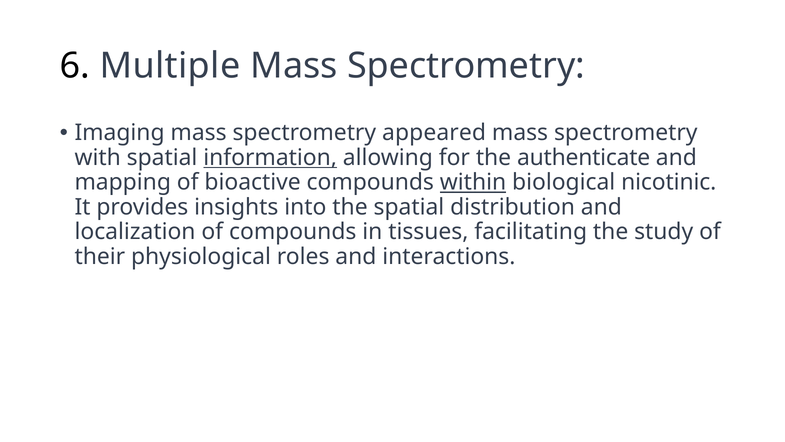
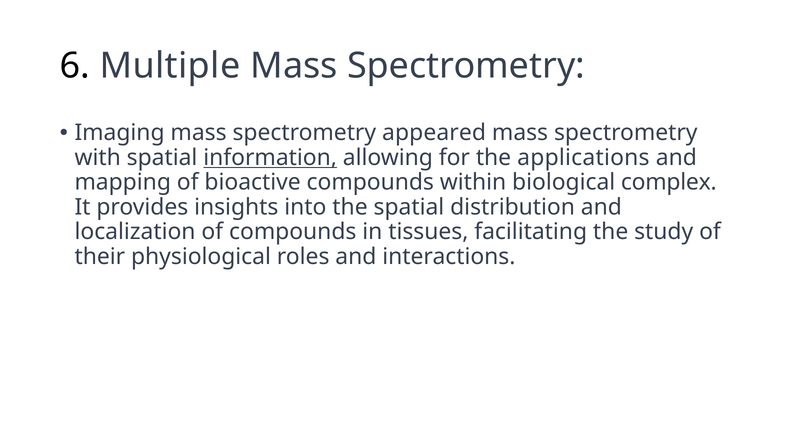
authenticate: authenticate -> applications (583, 157)
within underline: present -> none (473, 182)
nicotinic: nicotinic -> complex (669, 182)
